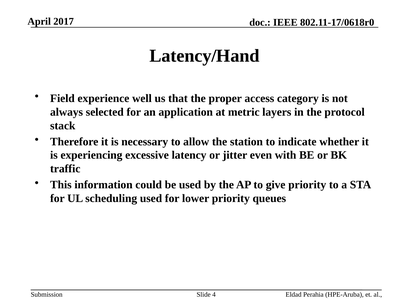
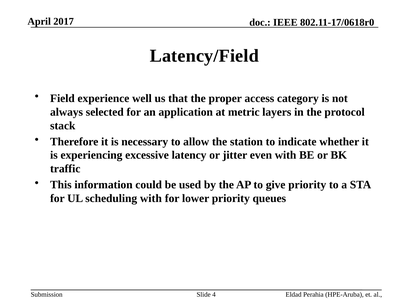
Latency/Hand: Latency/Hand -> Latency/Field (204, 56)
scheduling used: used -> with (151, 198)
